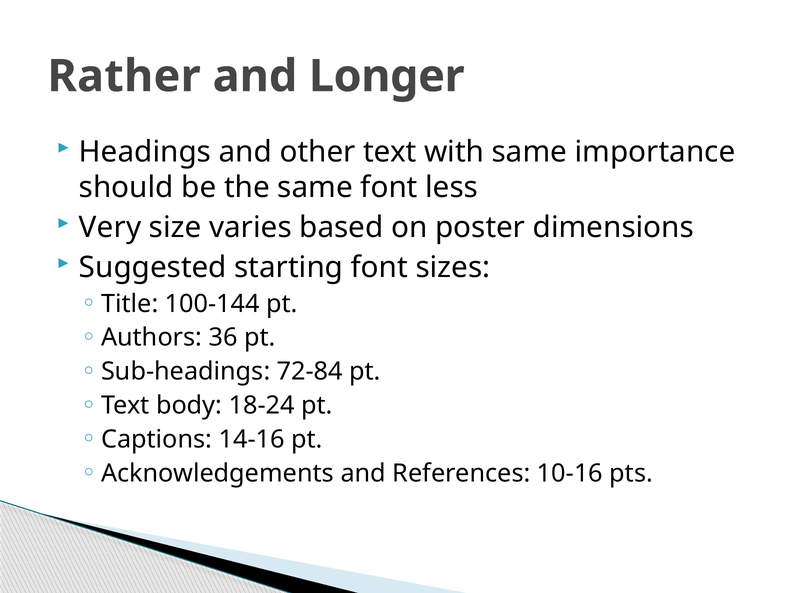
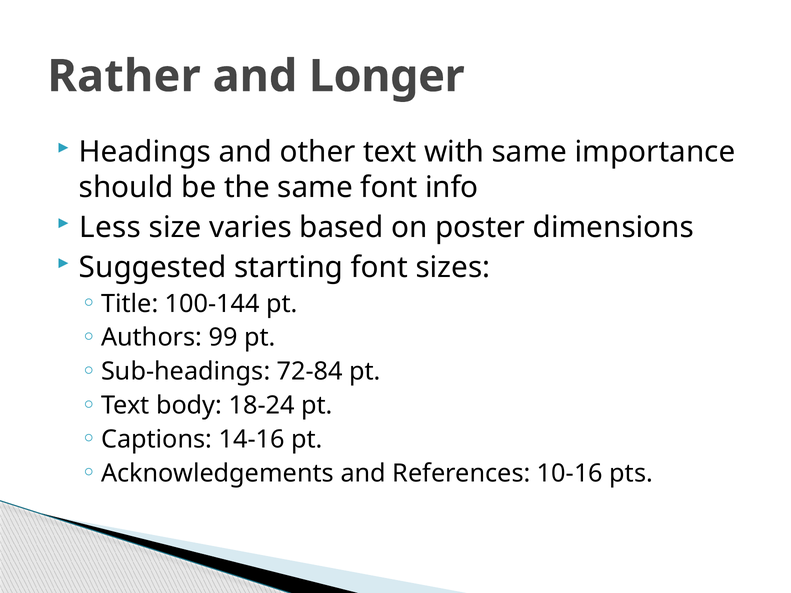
less: less -> info (452, 188)
Very: Very -> Less (110, 228)
36: 36 -> 99 (223, 338)
